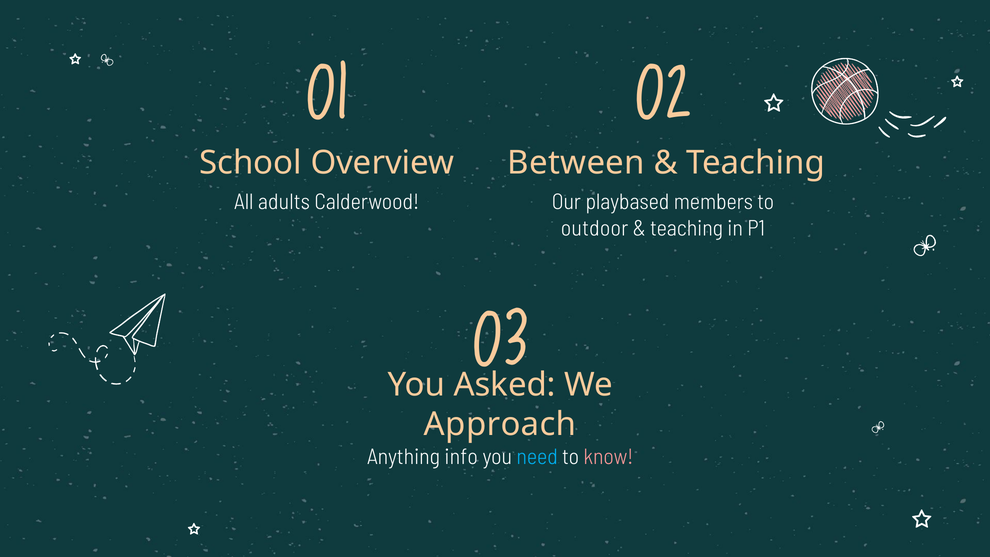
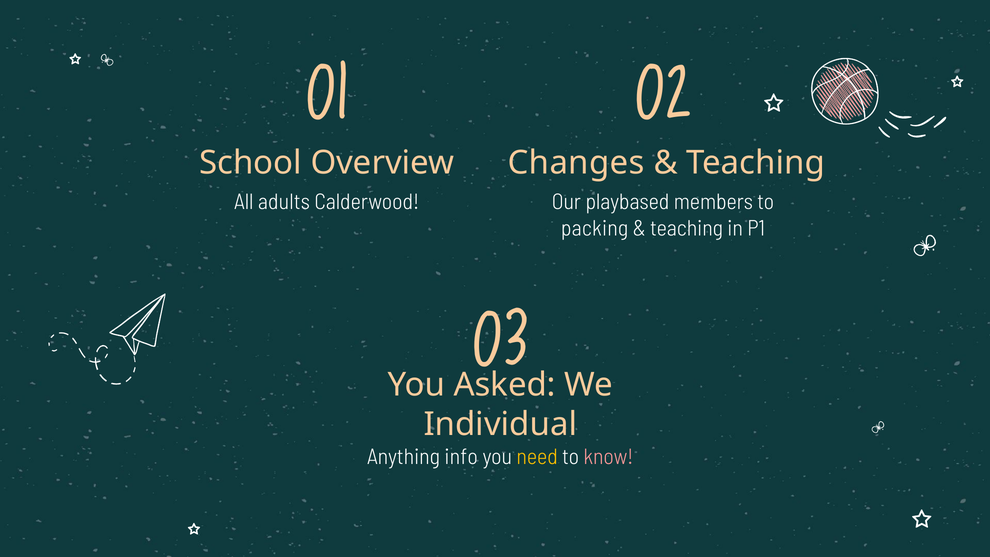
Between: Between -> Changes (576, 163)
outdoor: outdoor -> packing (595, 229)
Approach: Approach -> Individual (500, 425)
need colour: light blue -> yellow (537, 457)
